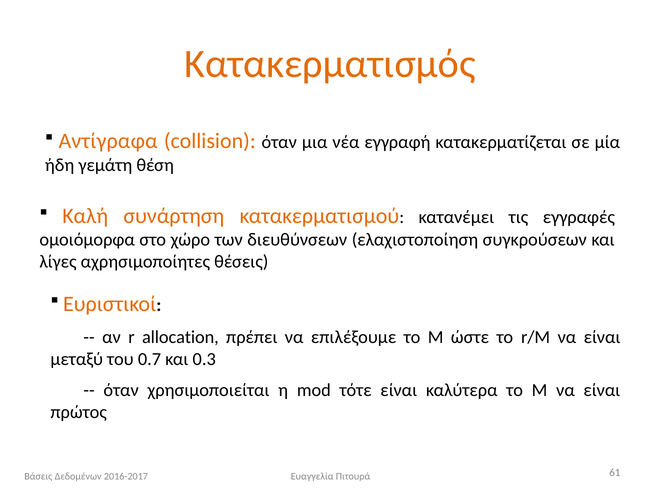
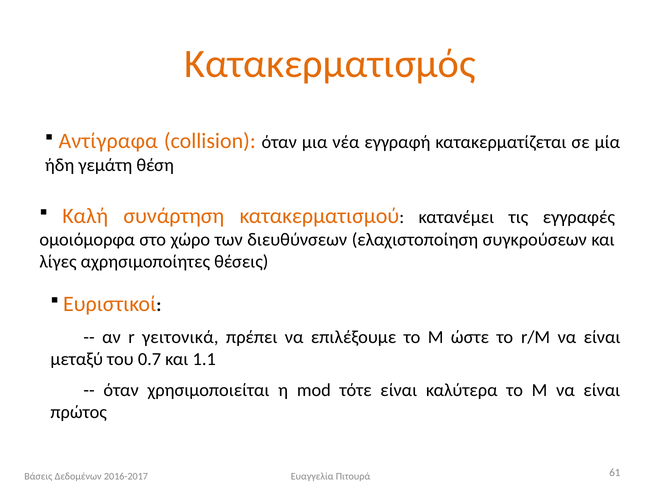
allocation: allocation -> γειτονικά (180, 337)
0.3: 0.3 -> 1.1 (204, 359)
